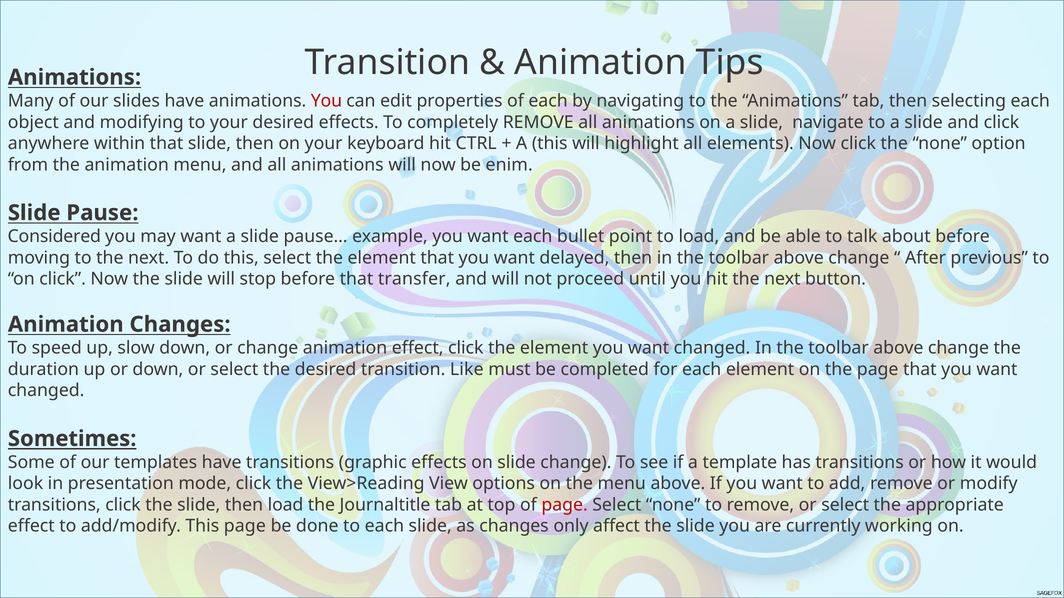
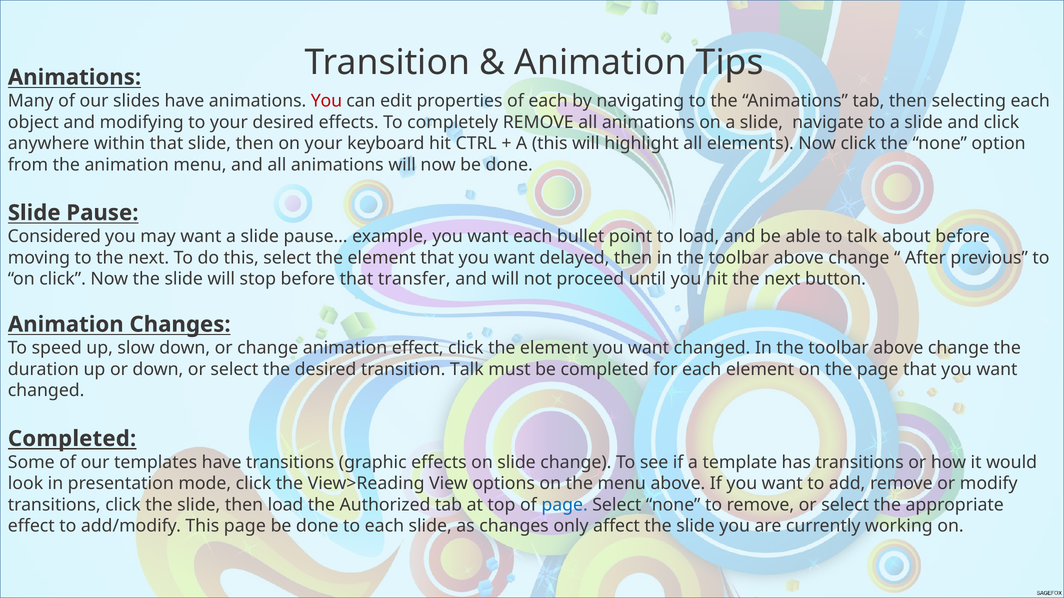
now be enim: enim -> done (509, 165)
transition Like: Like -> Talk (467, 370)
Sometimes: Sometimes -> Completed (72, 439)
Journaltitle: Journaltitle -> Authorized (385, 505)
page colour: red -> blue (565, 505)
